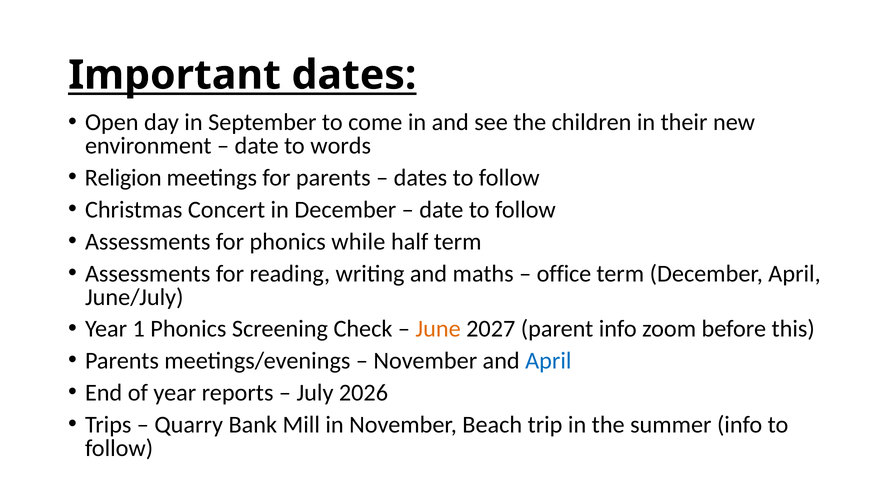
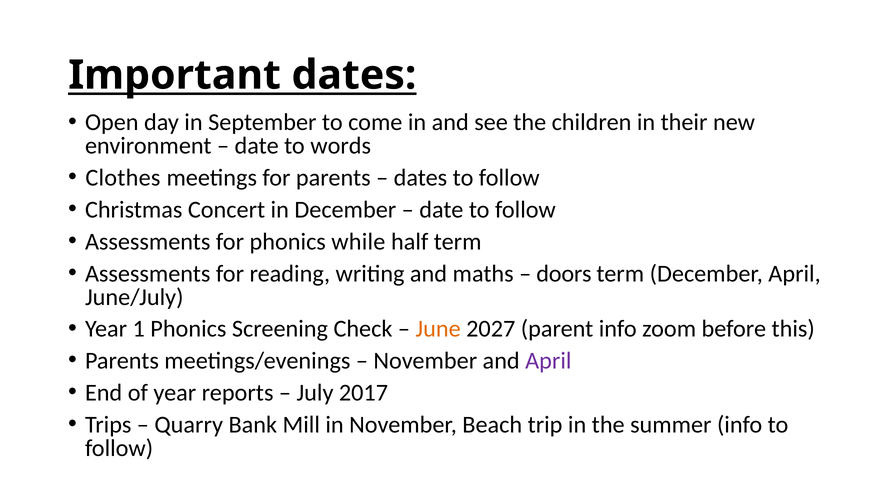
Religion: Religion -> Clothes (123, 178)
office: office -> doors (564, 274)
April colour: blue -> purple (548, 361)
2026: 2026 -> 2017 (363, 393)
